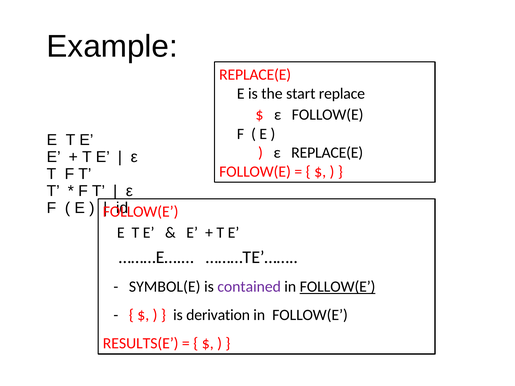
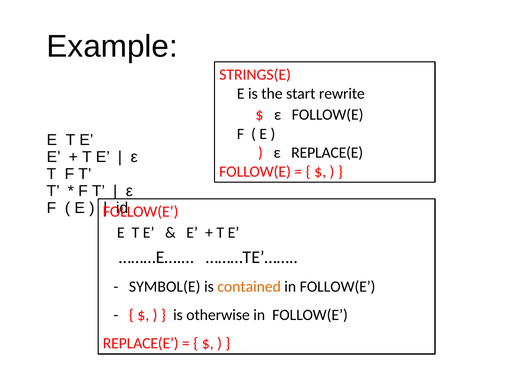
REPLACE(E: REPLACE(E -> STRINGS(E (255, 75)
replace: replace -> rewrite (342, 94)
contained colour: purple -> orange (249, 287)
FOLLOW(E underline: present -> none (338, 287)
derivation: derivation -> otherwise (218, 315)
RESULTS(E: RESULTS(E -> REPLACE(E (141, 344)
